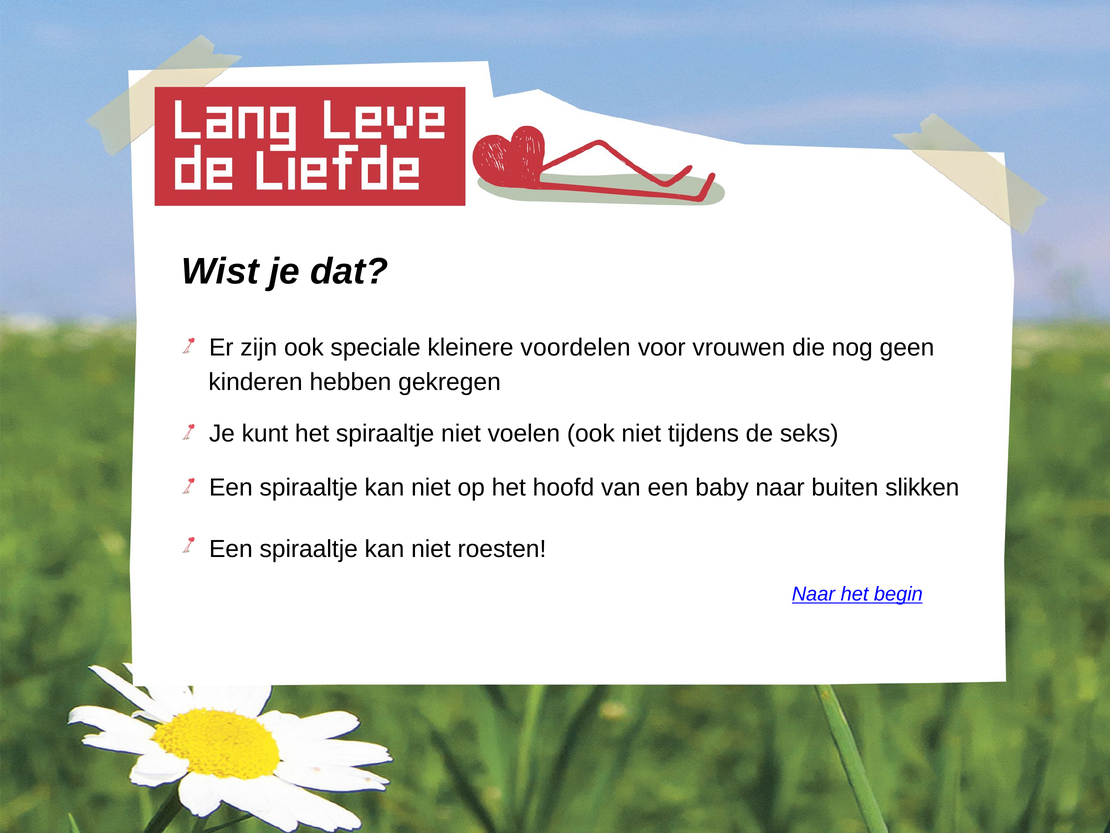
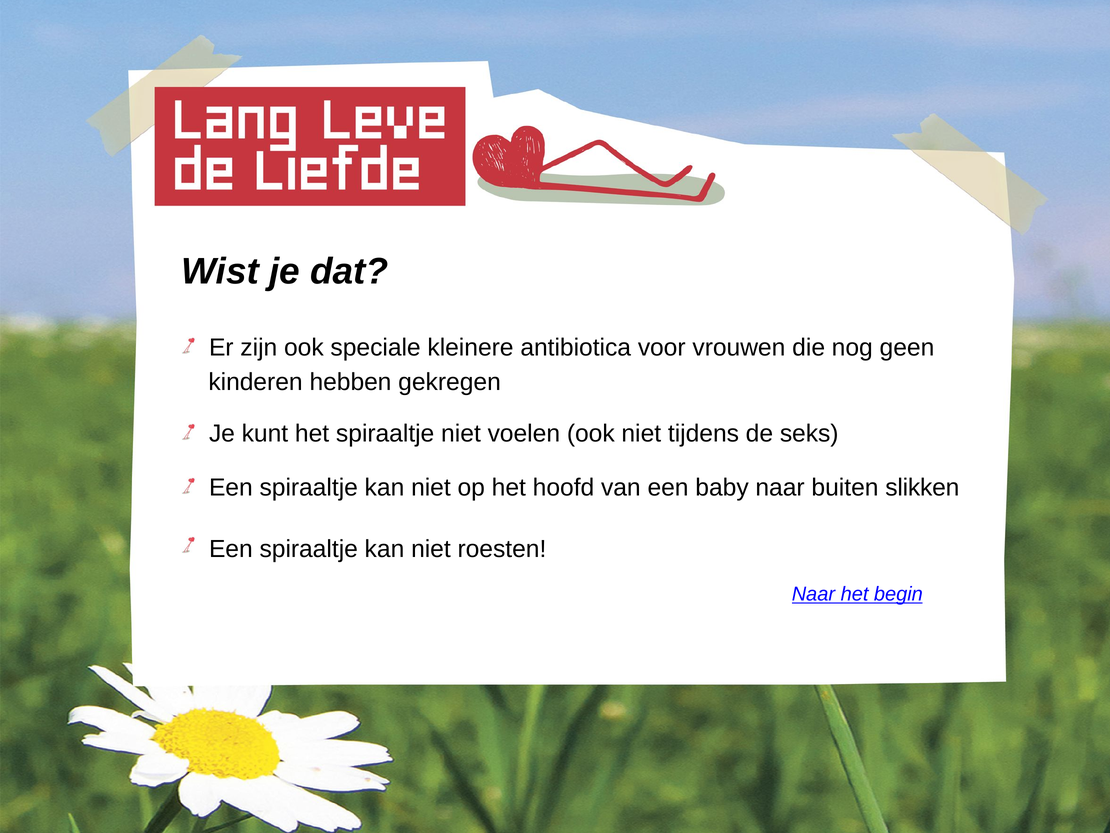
voordelen: voordelen -> antibiotica (576, 347)
